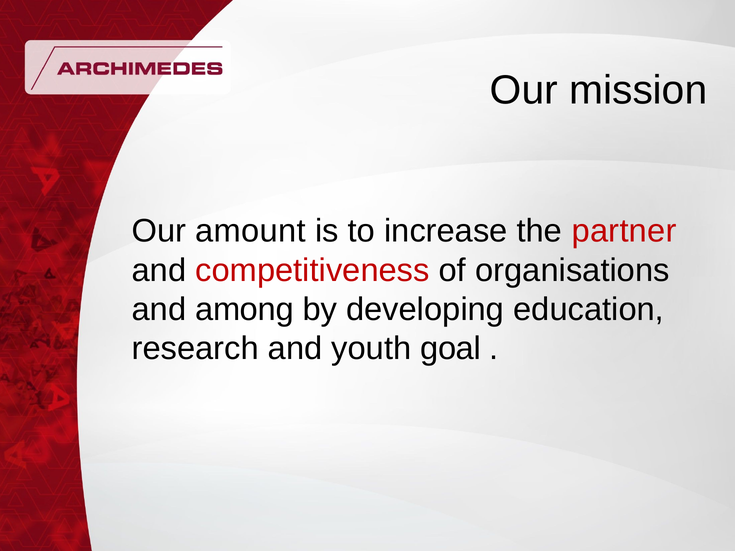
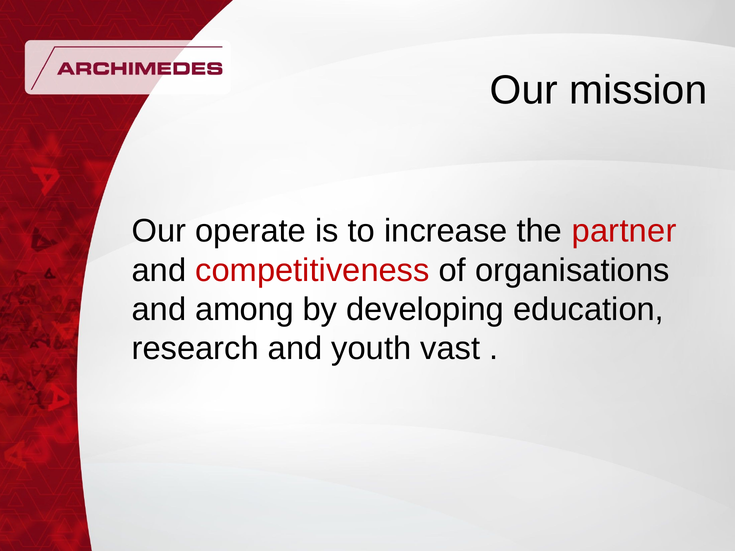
amount: amount -> operate (251, 231)
goal: goal -> vast (450, 349)
